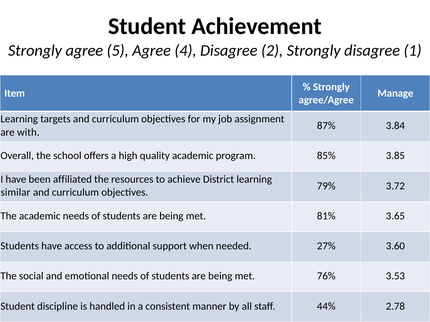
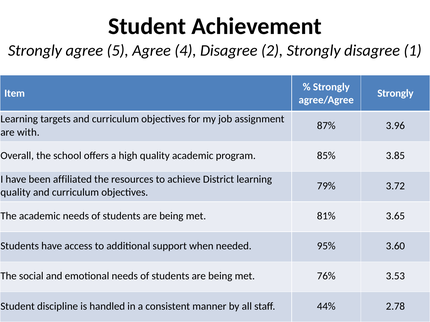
Manage: Manage -> Strongly (395, 94)
3.84: 3.84 -> 3.96 (395, 126)
similar: similar -> quality (16, 193)
27%: 27% -> 95% (326, 246)
